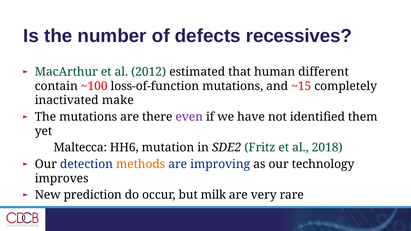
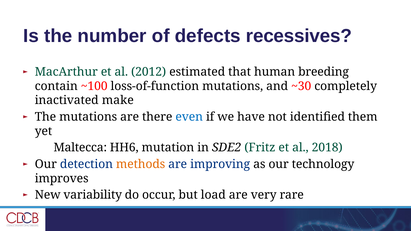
different: different -> breeding (324, 72)
~15: ~15 -> ~30 (301, 86)
even colour: purple -> blue (189, 117)
prediction: prediction -> variability (93, 195)
milk: milk -> load (213, 195)
